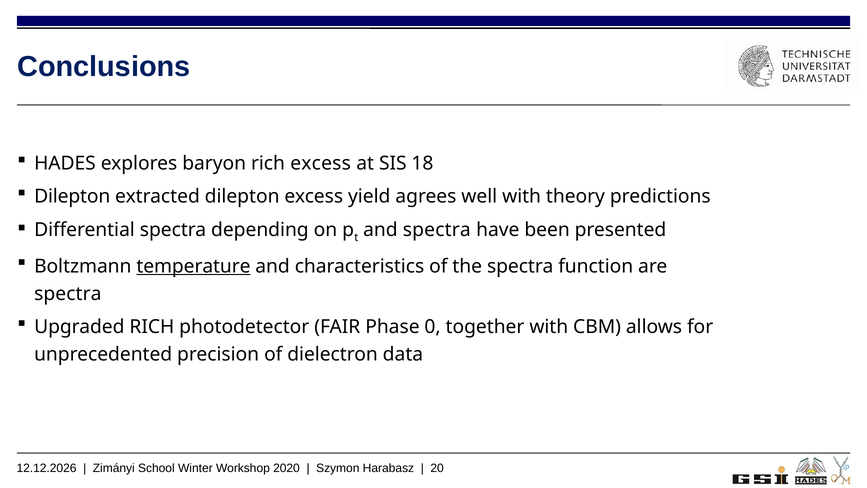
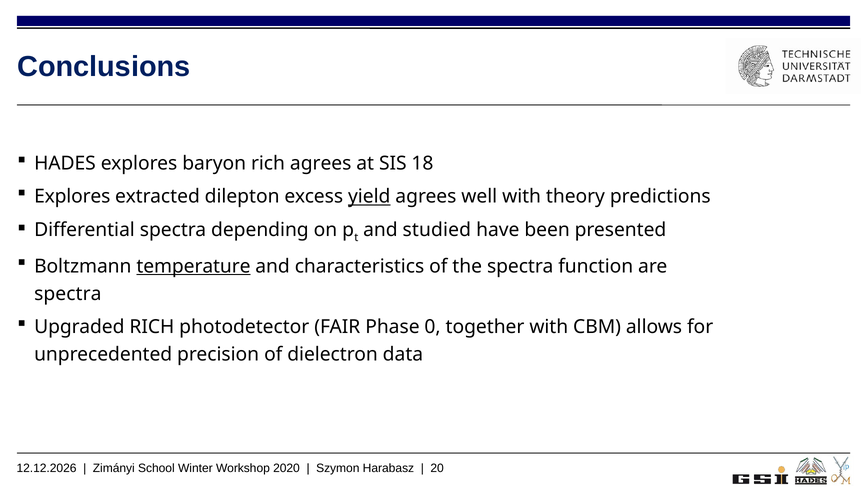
rich excess: excess -> agrees (321, 164)
Dilepton: Dilepton -> Explores (72, 196)
yield underline: none -> present (369, 196)
and spectra: spectra -> studied (437, 230)
